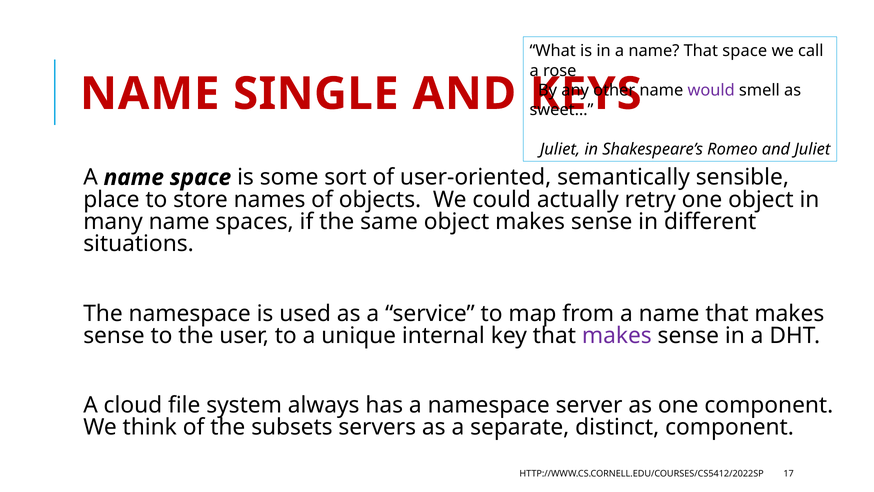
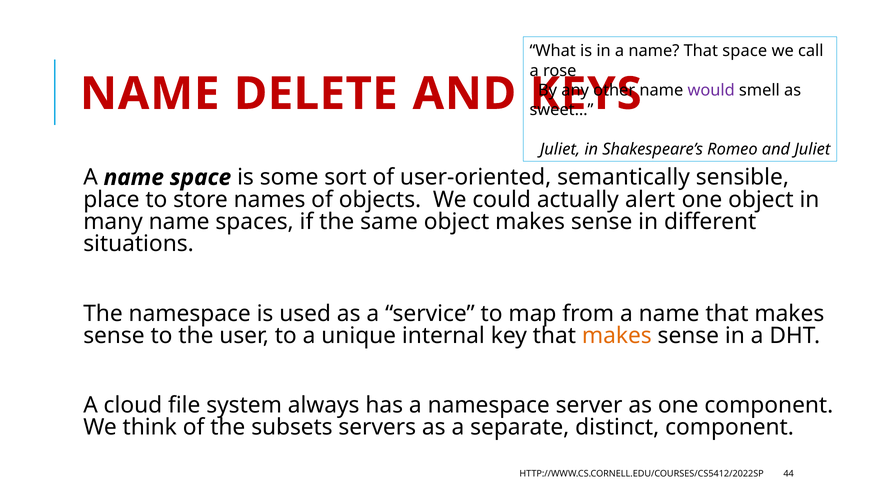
SINGLE: SINGLE -> DELETE (316, 94)
retry: retry -> alert (650, 199)
makes colour: purple -> orange (617, 335)
17: 17 -> 44 (789, 474)
